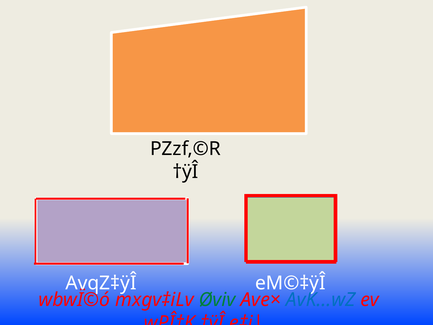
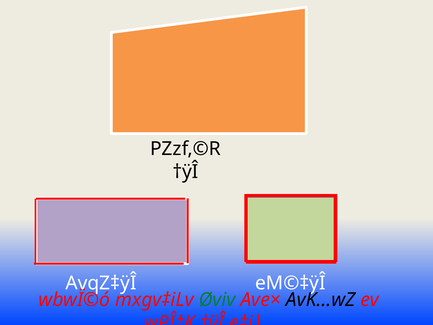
AvK…wZ colour: blue -> black (321, 299)
